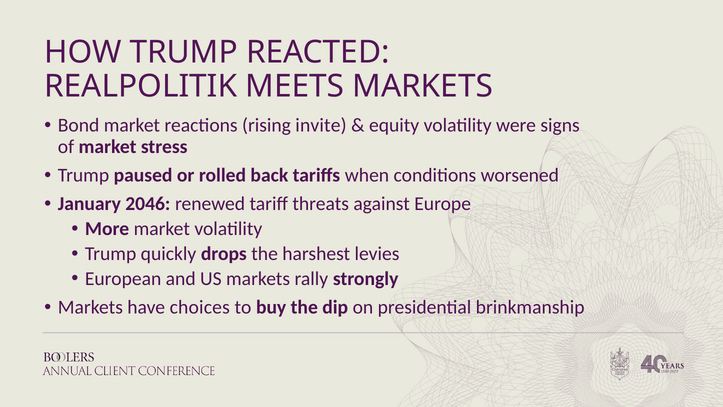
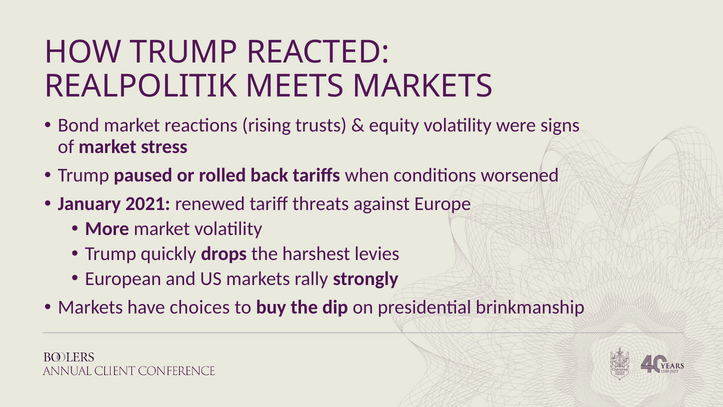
invite: invite -> trusts (321, 125)
2046: 2046 -> 2021 (148, 204)
